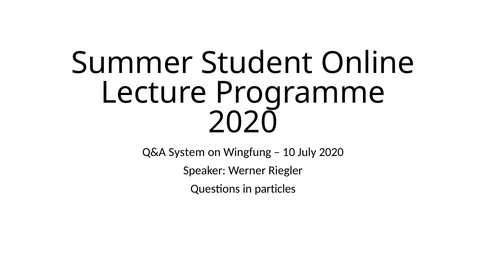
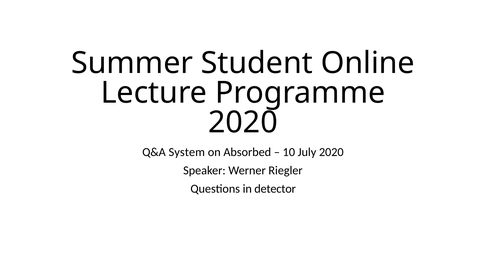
Wingfung: Wingfung -> Absorbed (247, 152)
particles: particles -> detector (275, 188)
